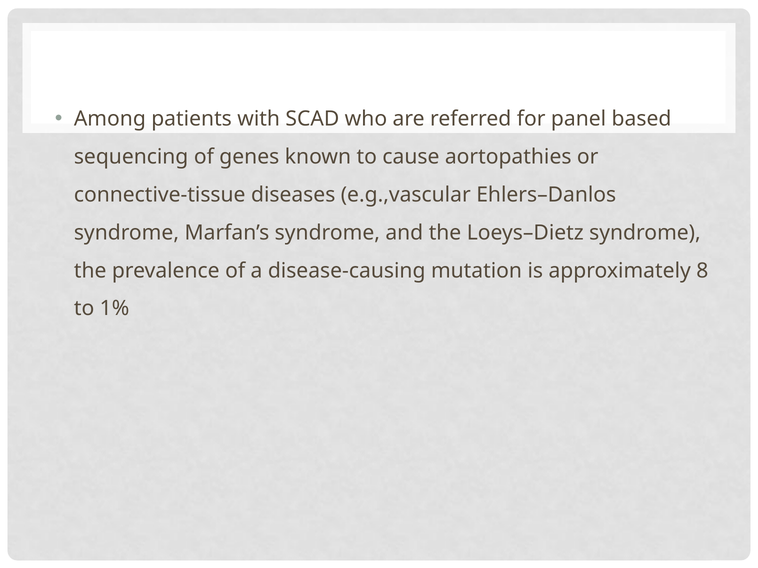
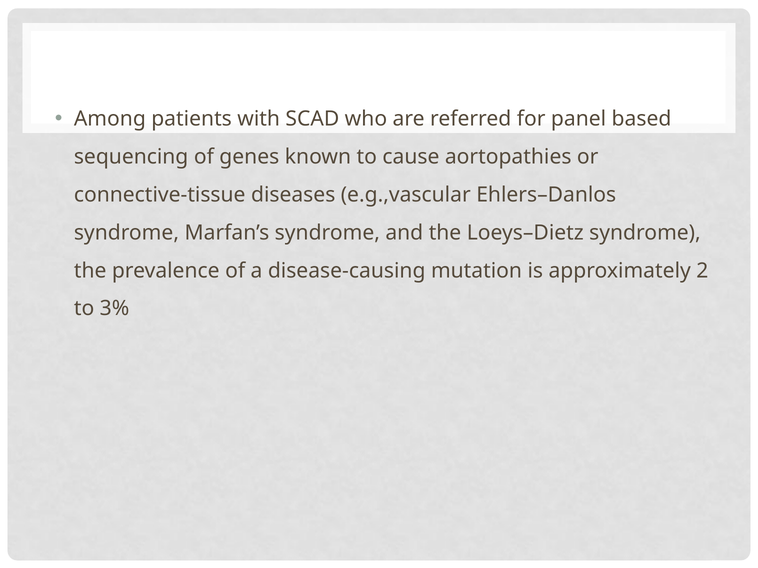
8: 8 -> 2 (702, 271)
1%: 1% -> 3% (114, 309)
